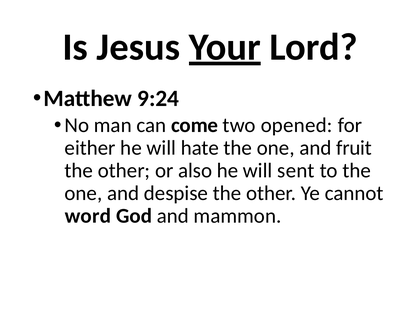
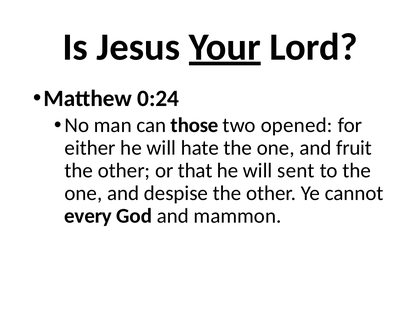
9:24: 9:24 -> 0:24 (158, 98)
come: come -> those (195, 125)
also: also -> that (195, 171)
word: word -> every (88, 216)
